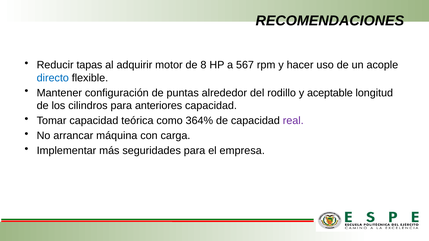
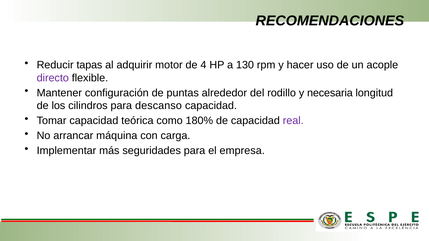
8: 8 -> 4 (203, 65)
567: 567 -> 130 (245, 65)
directo colour: blue -> purple (53, 78)
aceptable: aceptable -> necesaria (330, 93)
anteriores: anteriores -> descanso (158, 106)
364%: 364% -> 180% (199, 121)
